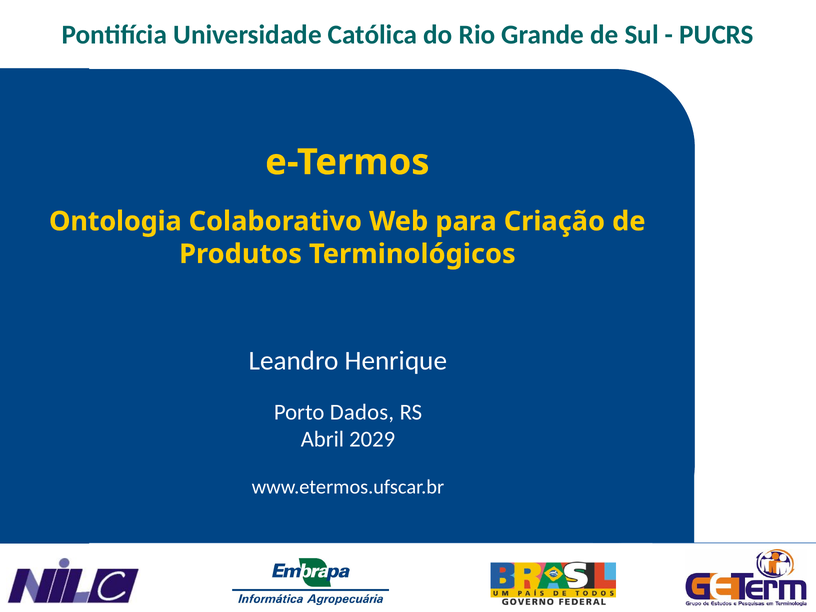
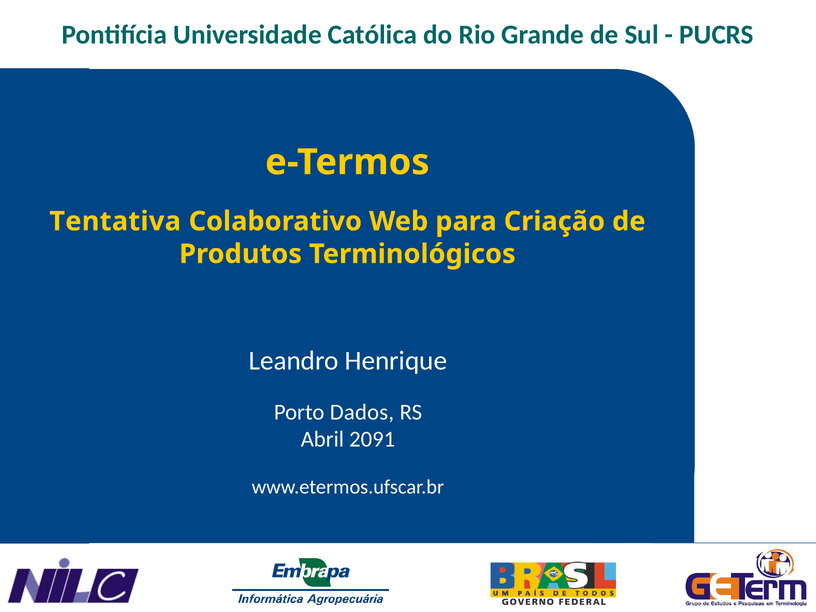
Ontologia: Ontologia -> Tentativa (115, 221)
2029: 2029 -> 2091 (372, 439)
